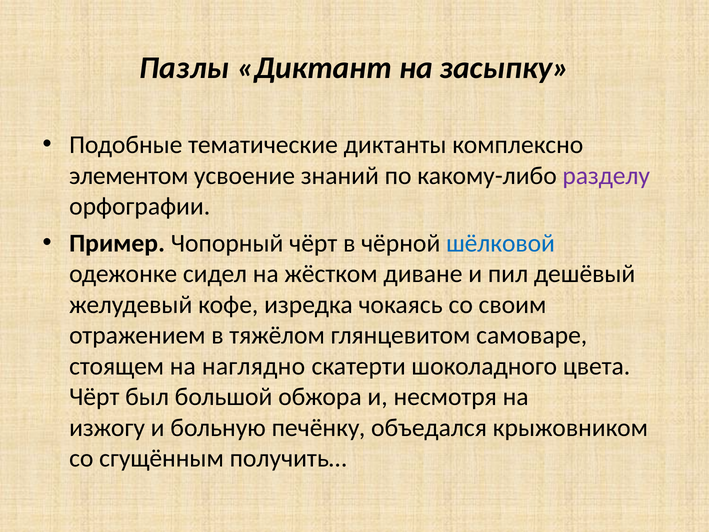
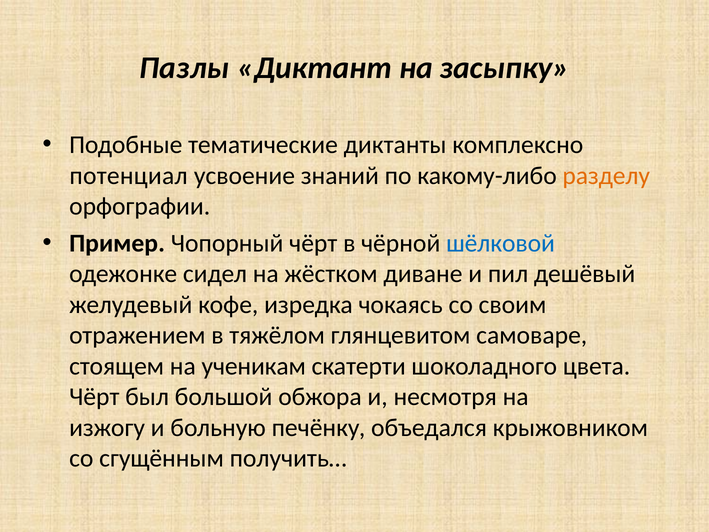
элементом: элементом -> потенциал (129, 175)
разделу colour: purple -> orange (606, 175)
наглядно: наглядно -> ученикам (254, 366)
